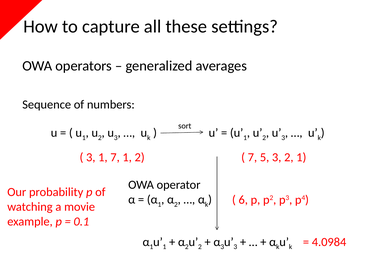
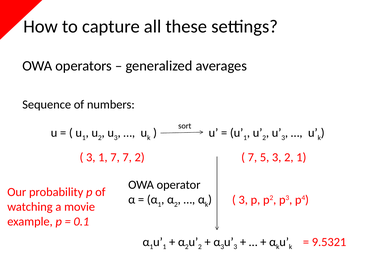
7 1: 1 -> 7 (127, 157)
6: 6 -> 3 (243, 200)
4.0984: 4.0984 -> 9.5321 (329, 242)
